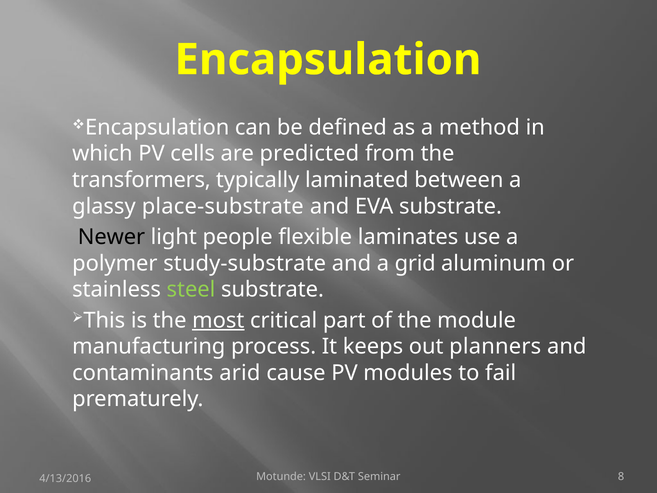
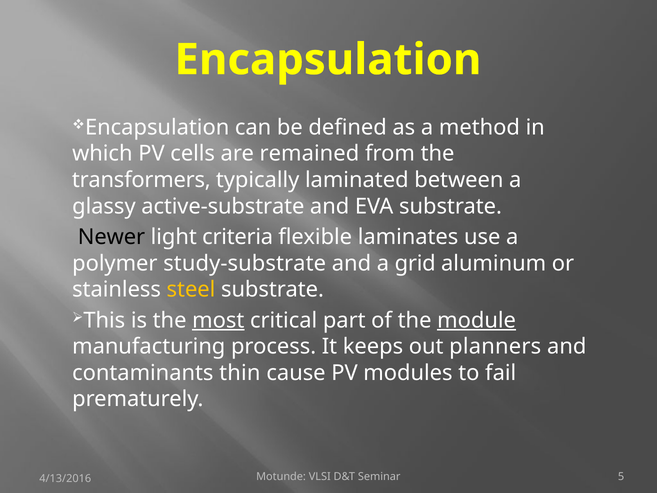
predicted: predicted -> remained (309, 154)
place-substrate: place-substrate -> active-substrate (223, 206)
people: people -> criteria (238, 237)
steel colour: light green -> yellow (191, 289)
module underline: none -> present (477, 320)
arid: arid -> thin (240, 373)
8: 8 -> 5 (621, 476)
